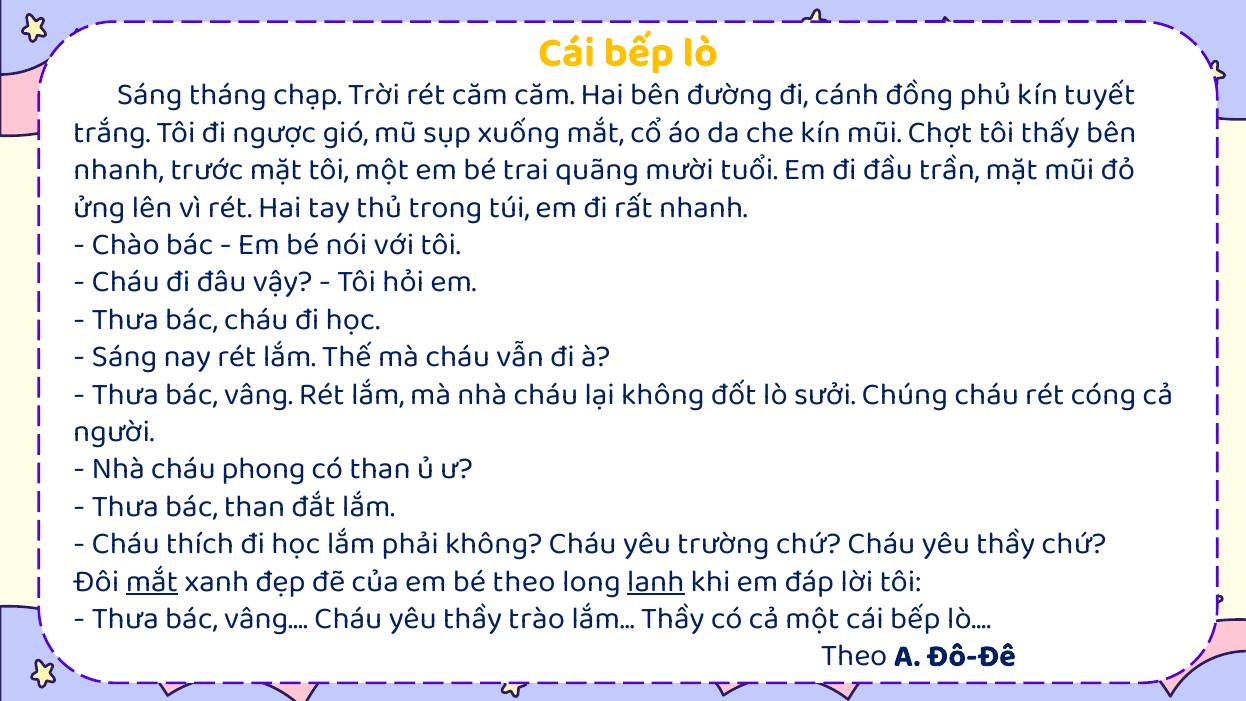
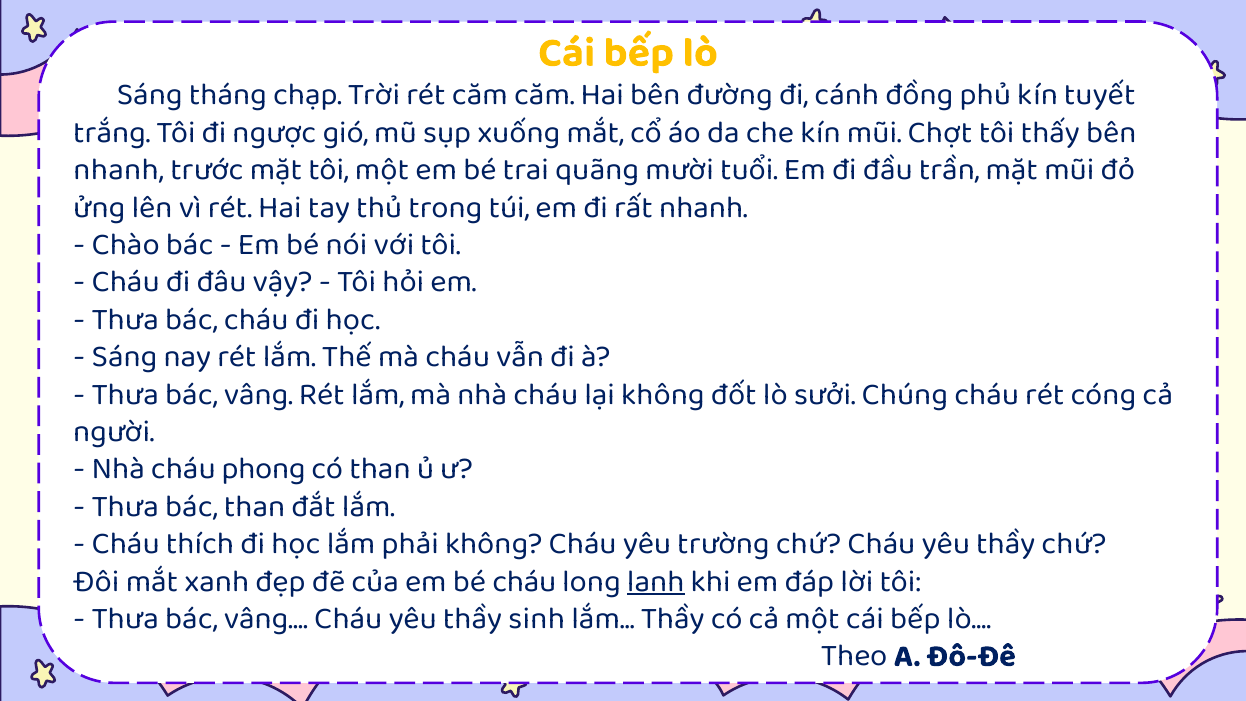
mắt underline: present -> none (152, 581)
bé theo: theo -> cháu (524, 581)
trào: trào -> sinh (537, 618)
